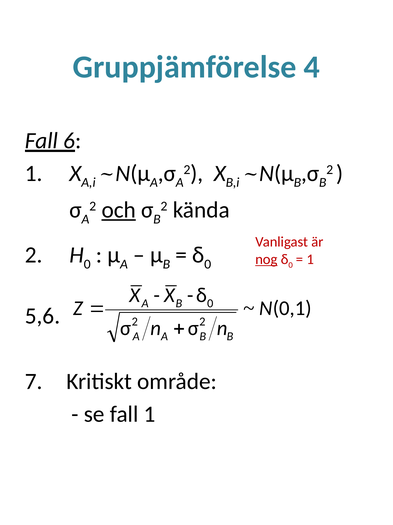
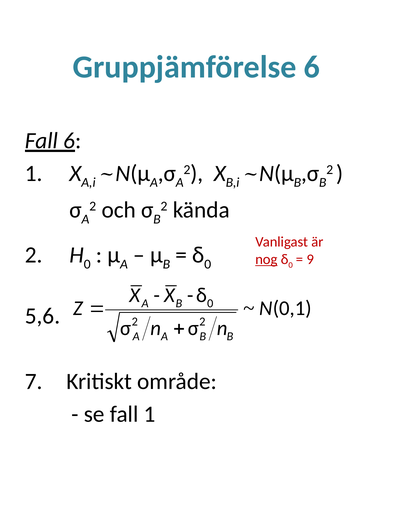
Gruppjämförelse 4: 4 -> 6 (312, 67)
och underline: present -> none (119, 210)
1: 1 -> 9 (310, 259)
